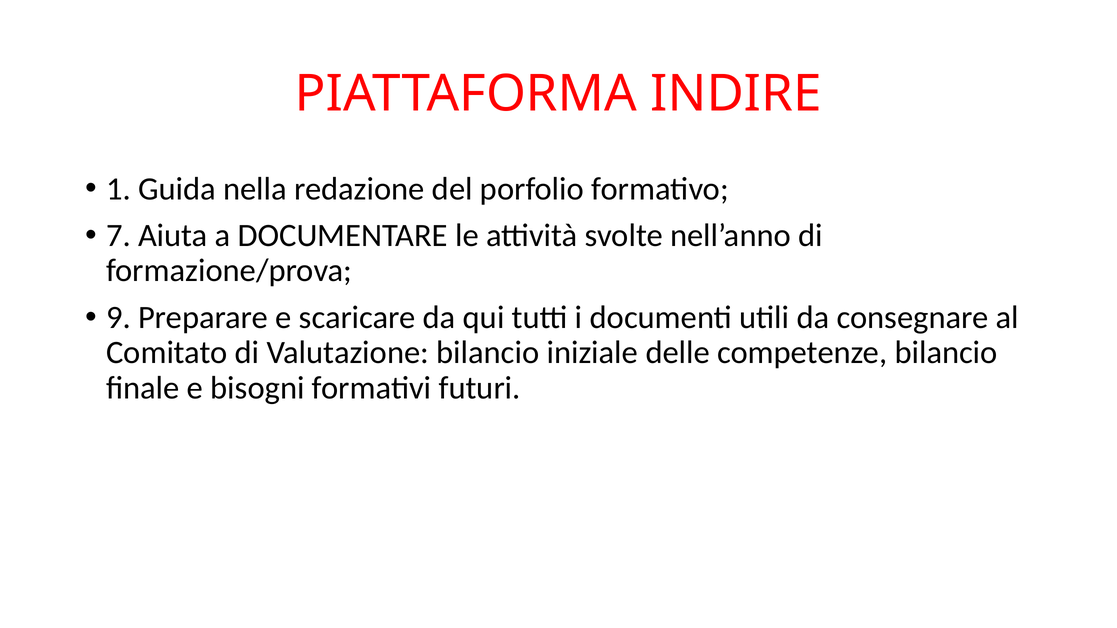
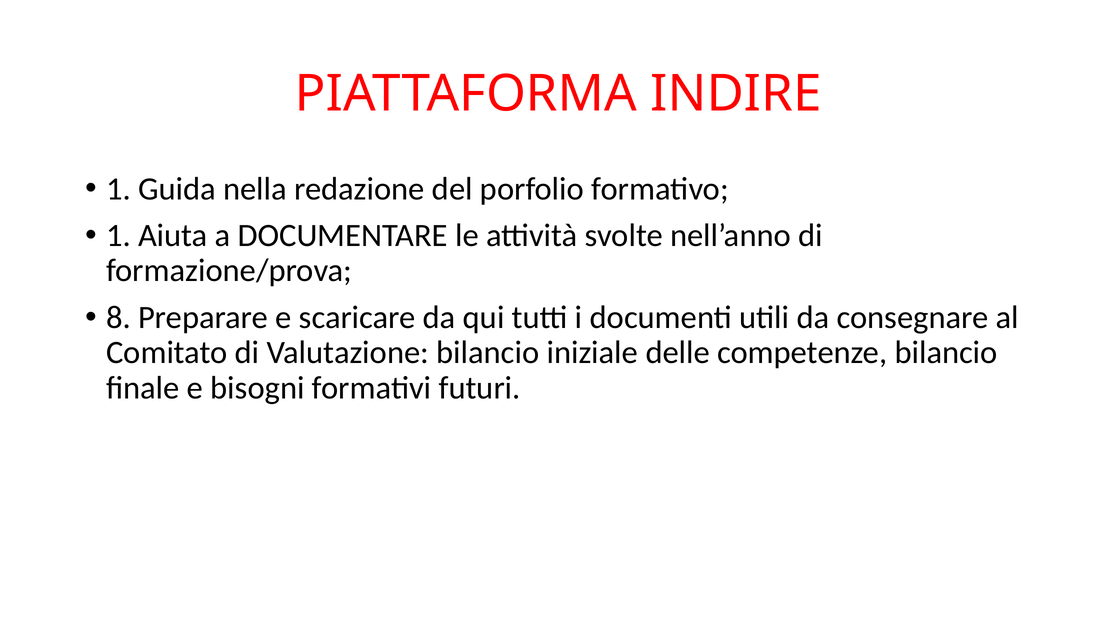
7: 7 -> 1 (118, 236)
9: 9 -> 8 (118, 318)
